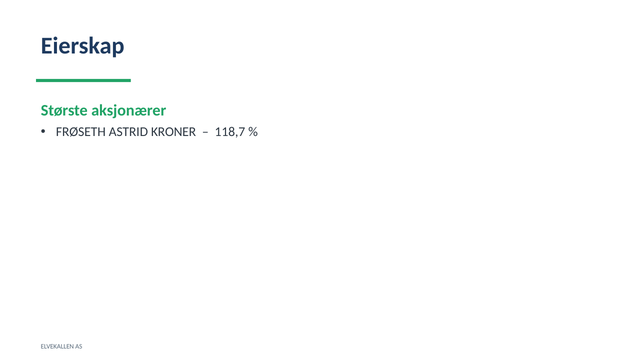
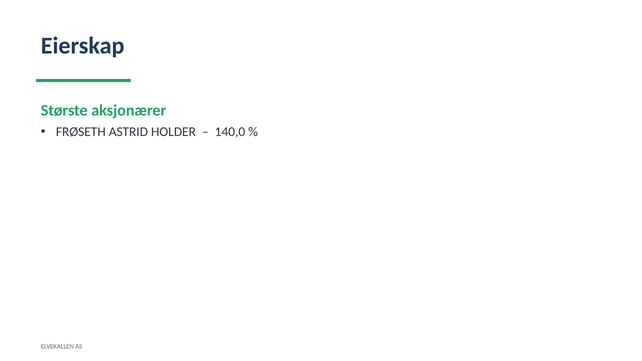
KRONER: KRONER -> HOLDER (173, 132)
118,7: 118,7 -> 140,0 (230, 132)
